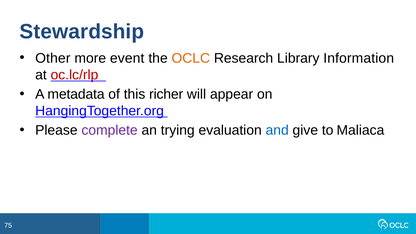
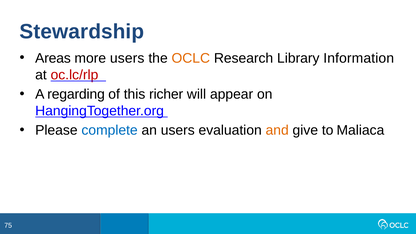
Other: Other -> Areas (53, 58)
more event: event -> users (127, 58)
metadata: metadata -> regarding (76, 94)
complete colour: purple -> blue (110, 130)
an trying: trying -> users (178, 130)
and colour: blue -> orange (277, 130)
